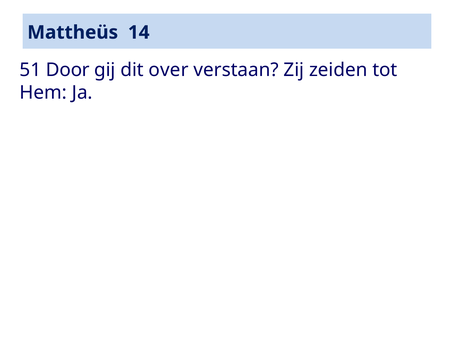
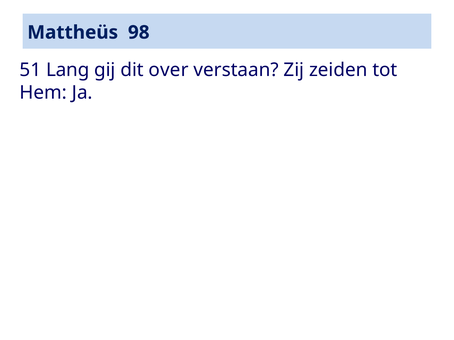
14: 14 -> 98 (139, 32)
Door: Door -> Lang (68, 70)
